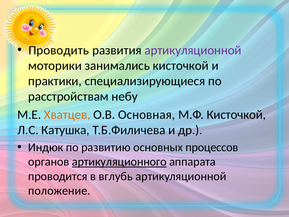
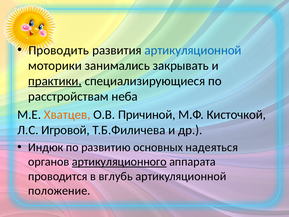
артикуляционной colour: purple -> blue (193, 50)
занимались кисточкой: кисточкой -> закрывать (181, 66)
практики underline: none -> present (55, 81)
небу: небу -> неба (125, 96)
Основная: Основная -> Причиной (147, 114)
Катушка: Катушка -> Игровой (66, 130)
процессов: процессов -> надеяться (212, 147)
